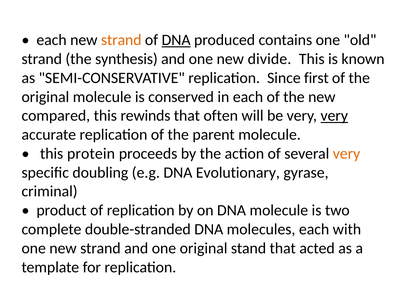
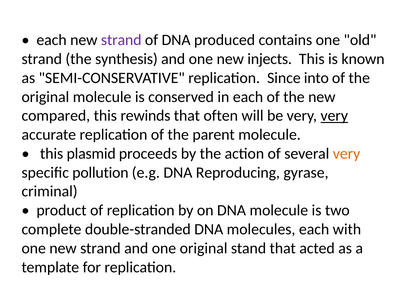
strand colour: orange -> purple (121, 40)
DNA underline: present -> none (176, 40)
divide: divide -> injects (270, 59)
first: first -> into (316, 78)
protein: protein -> plasmid (91, 153)
doubling: doubling -> pollution (100, 172)
Evolutionary: Evolutionary -> Reproducing (238, 172)
